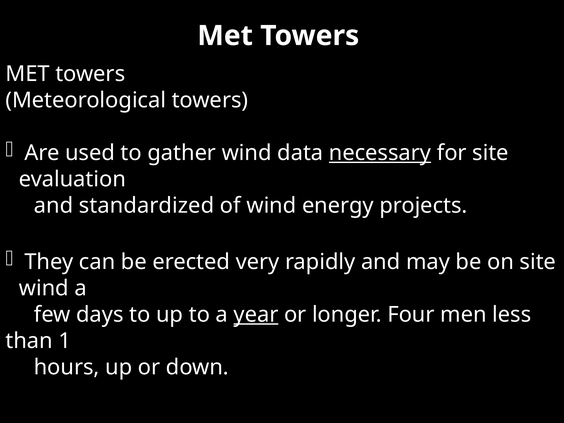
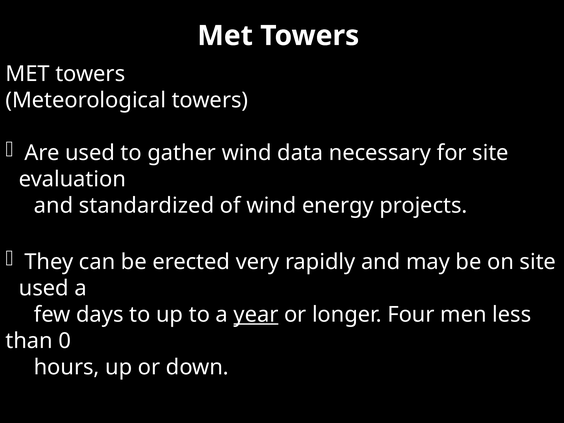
necessary underline: present -> none (380, 153)
wind: wind -> used (44, 288)
1: 1 -> 0 (65, 341)
